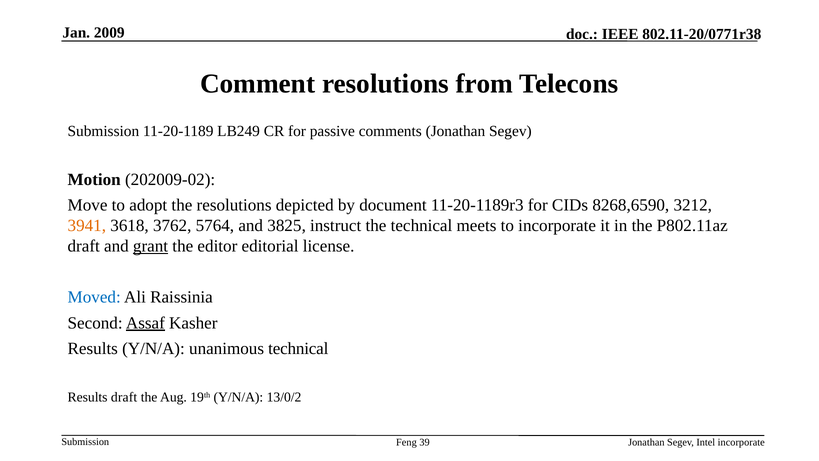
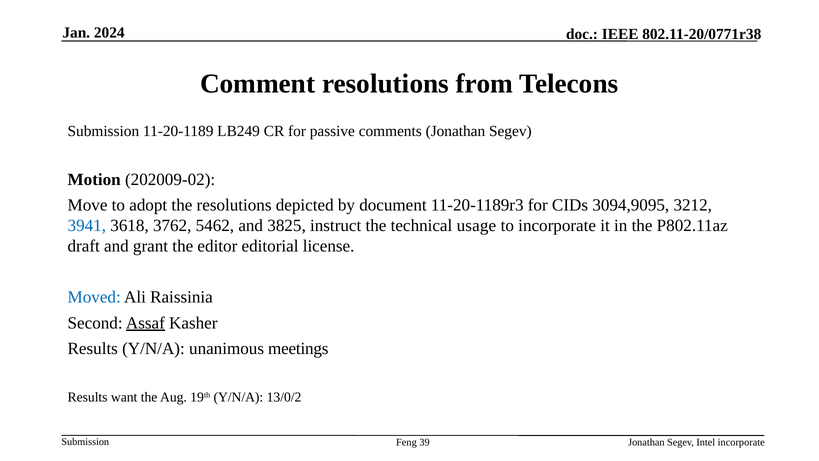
2009: 2009 -> 2024 (109, 33)
8268,6590: 8268,6590 -> 3094,9095 (631, 205)
3941 colour: orange -> blue (87, 225)
5764: 5764 -> 5462 (215, 225)
meets: meets -> usage (476, 225)
grant underline: present -> none (151, 246)
unanimous technical: technical -> meetings (298, 348)
Results draft: draft -> want (124, 397)
